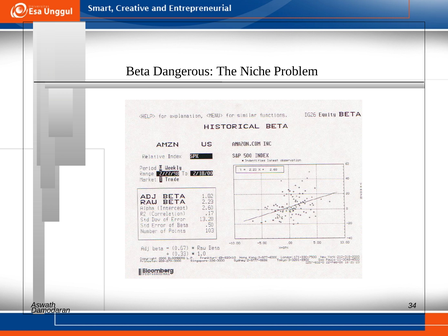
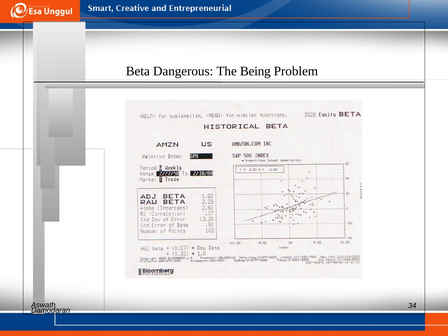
Niche: Niche -> Being (255, 71)
